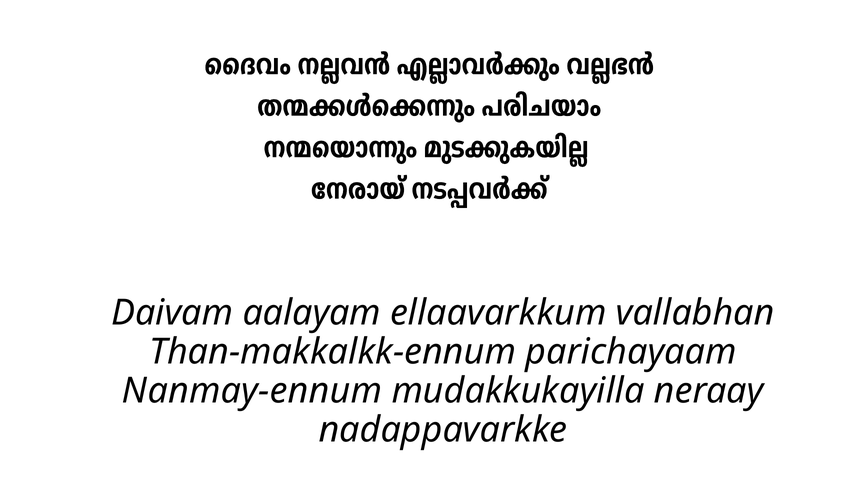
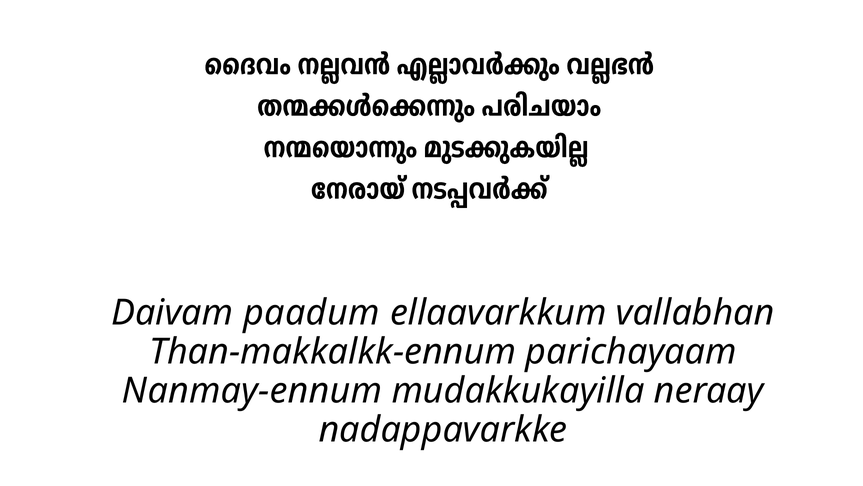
aalayam: aalayam -> paadum (311, 313)
